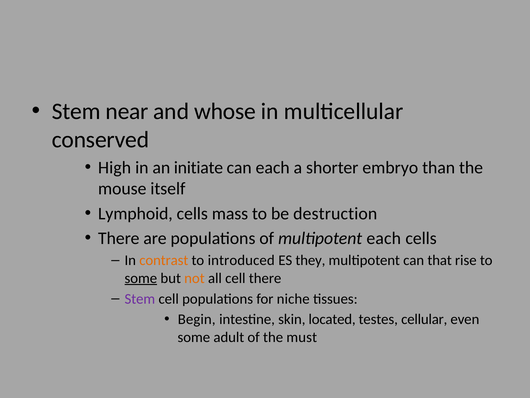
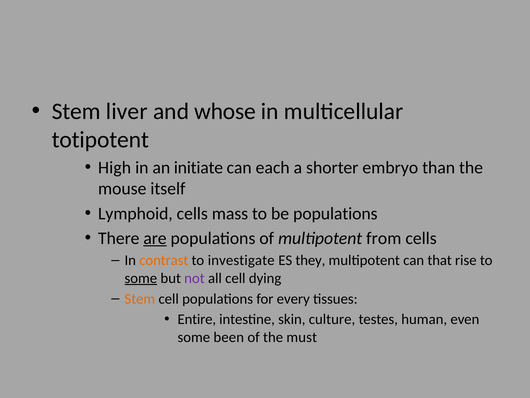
near: near -> liver (127, 111)
conserved: conserved -> totipotent (100, 139)
be destruction: destruction -> populations (335, 213)
are underline: none -> present (155, 238)
multipotent each: each -> from (384, 238)
introduced: introduced -> investigate (241, 260)
not colour: orange -> purple (194, 278)
cell there: there -> dying (265, 278)
Stem colour: purple -> orange (140, 298)
niche: niche -> every (293, 298)
Begin: Begin -> Entire (197, 319)
located: located -> culture (332, 319)
cellular: cellular -> human (424, 319)
adult: adult -> been (229, 337)
